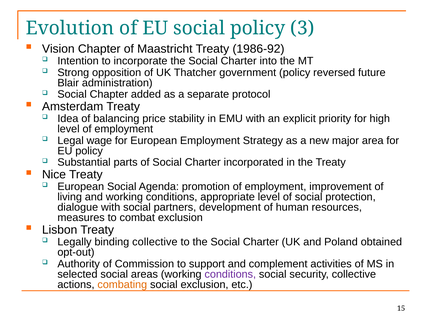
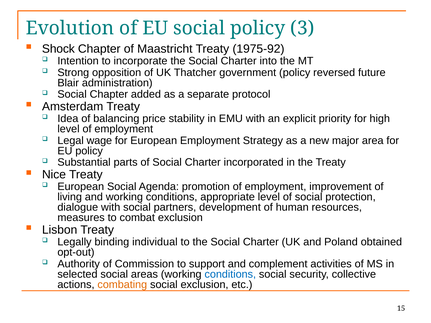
Vision: Vision -> Shock (58, 49)
1986-92: 1986-92 -> 1975-92 (258, 49)
binding collective: collective -> individual (155, 242)
conditions colour: purple -> blue (230, 274)
